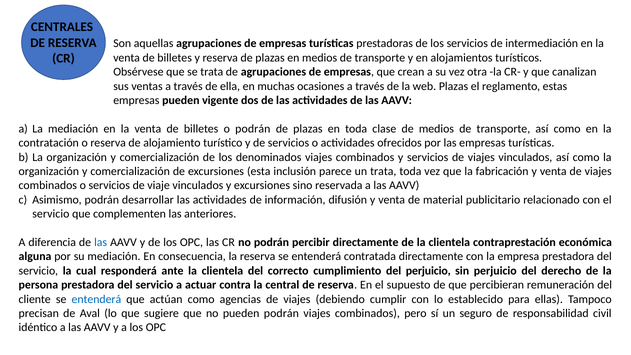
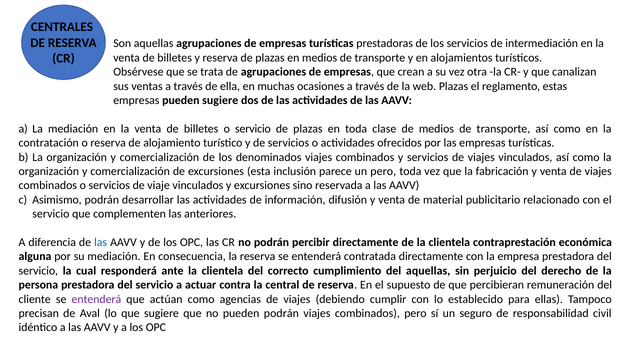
pueden vigente: vigente -> sugiere (220, 100)
o podrán: podrán -> servicio (253, 129)
un trata: trata -> pero (383, 171)
del perjuicio: perjuicio -> aquellas (428, 271)
entenderá colour: blue -> purple (96, 299)
